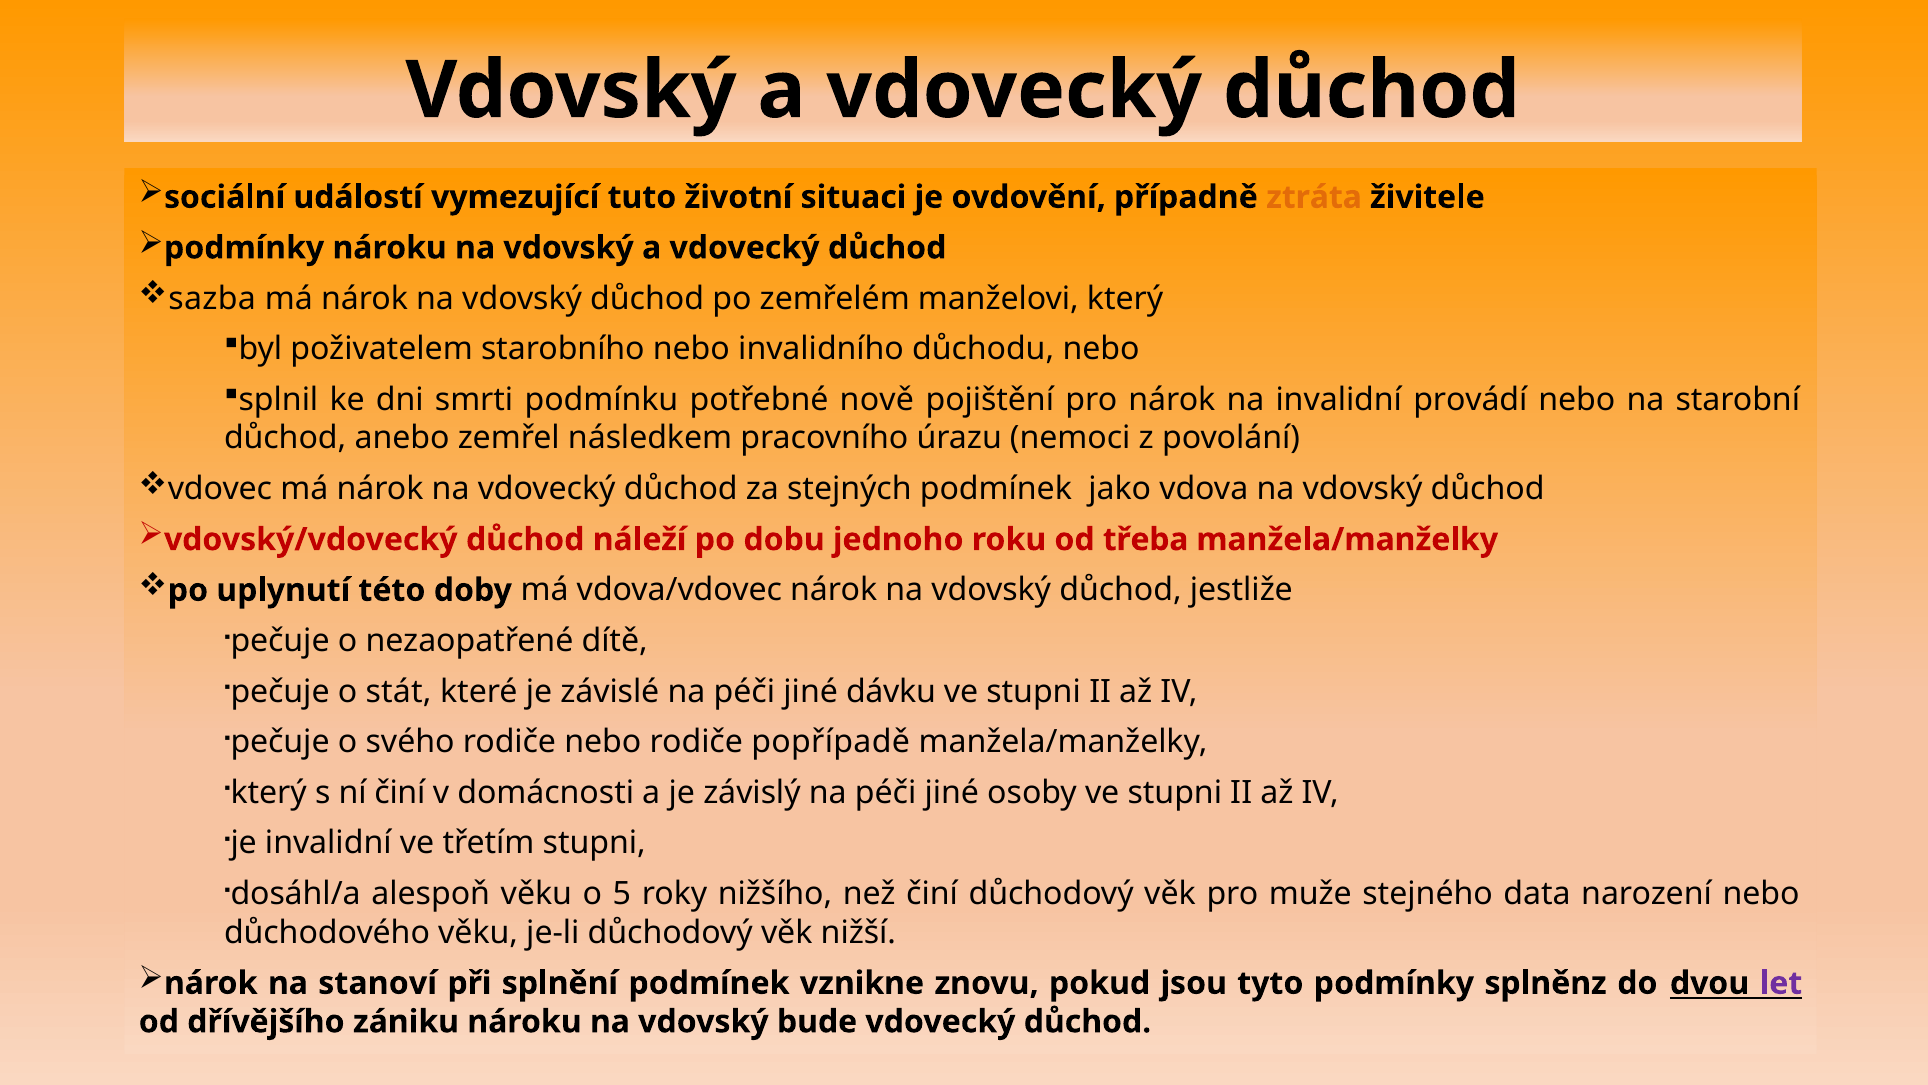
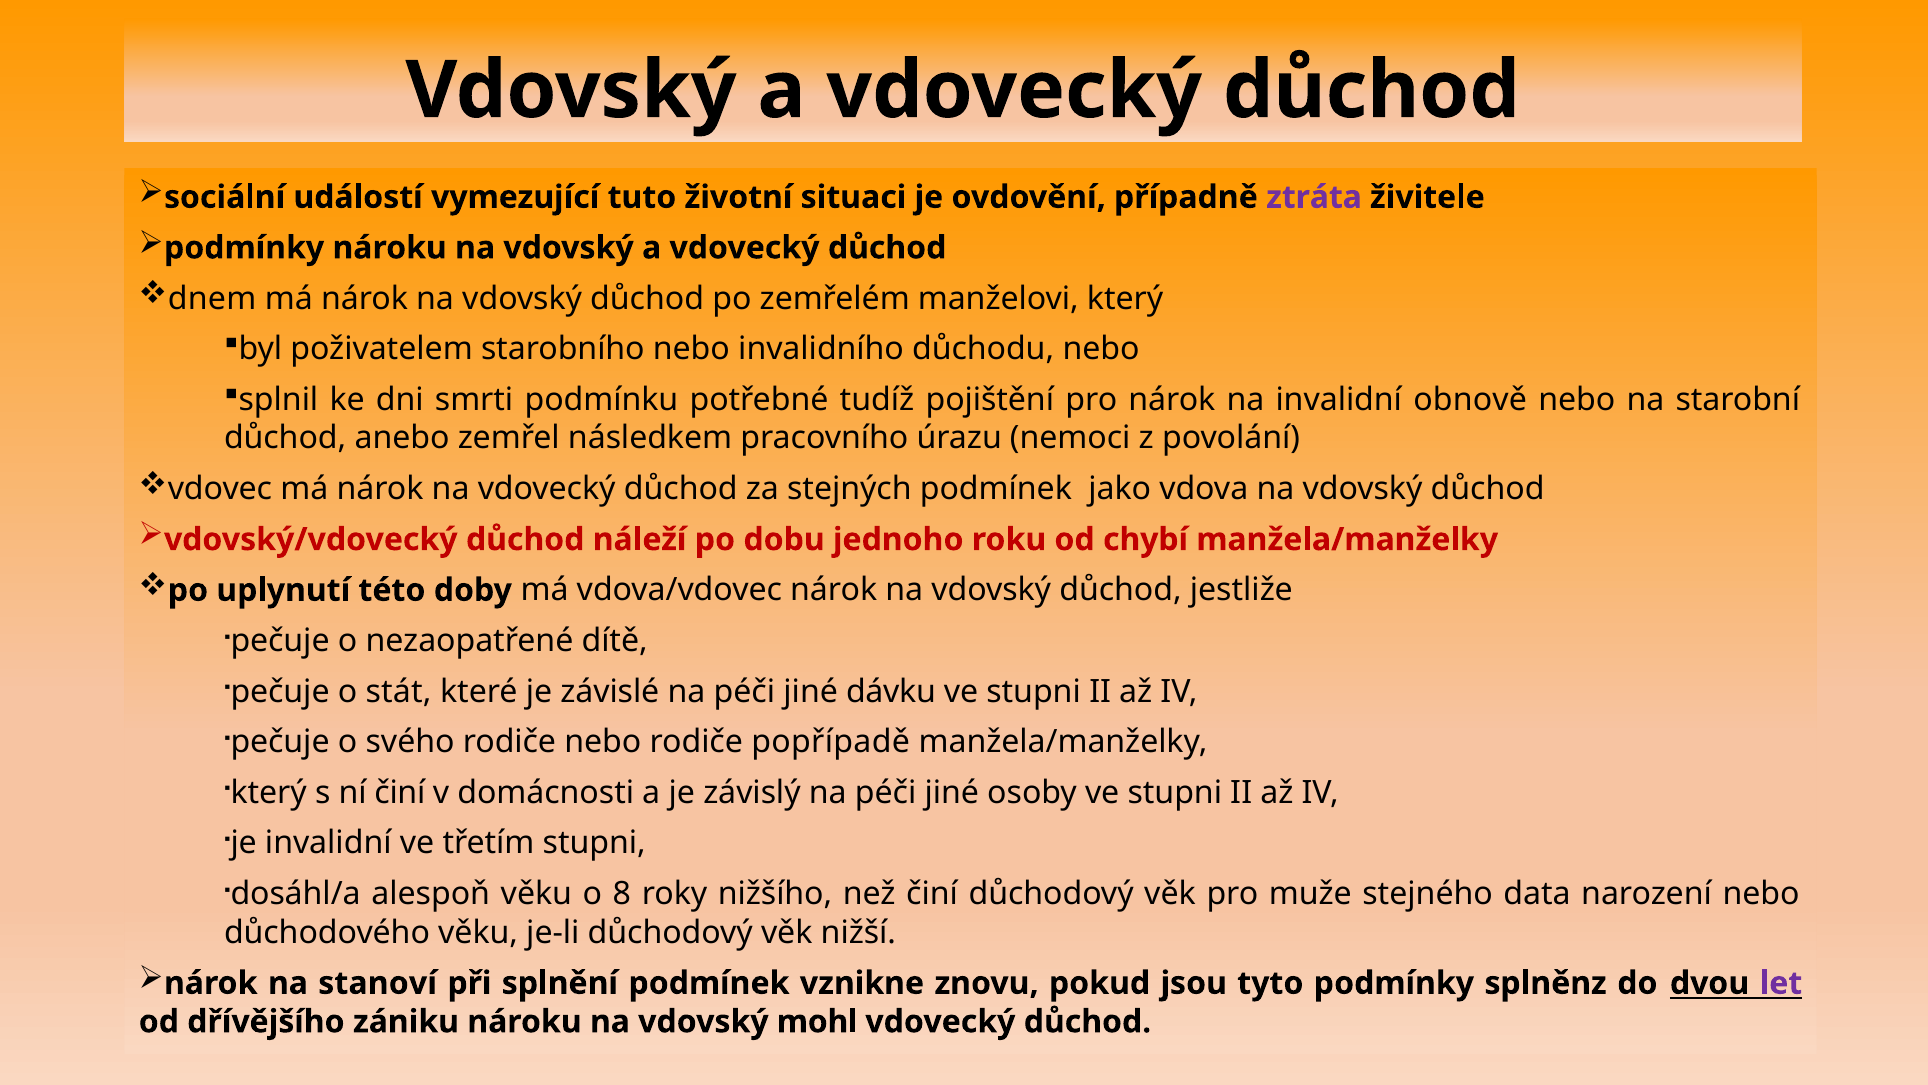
ztráta colour: orange -> purple (1314, 197)
sazba: sazba -> dnem (212, 298)
nově: nově -> tudíž (877, 400)
provádí: provádí -> obnově (1470, 400)
třeba: třeba -> chybí (1146, 539)
5: 5 -> 8 (622, 894)
bude: bude -> mohl (817, 1021)
